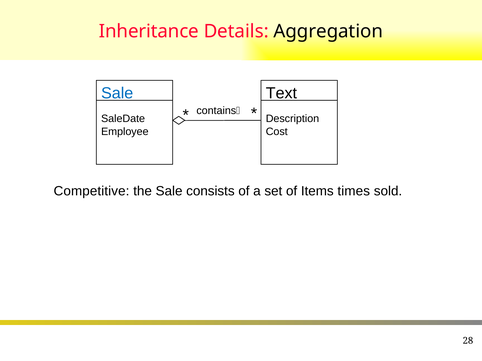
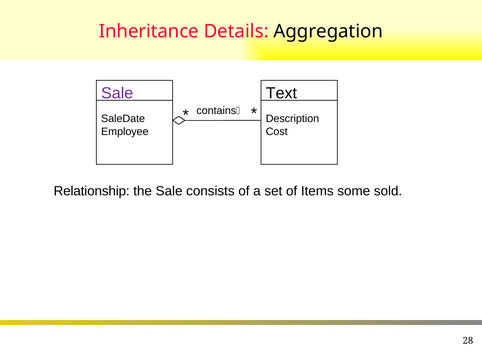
Sale colour: blue -> purple (117, 93)
Competitive: Competitive -> Relationship (92, 191)
times: times -> some (354, 191)
